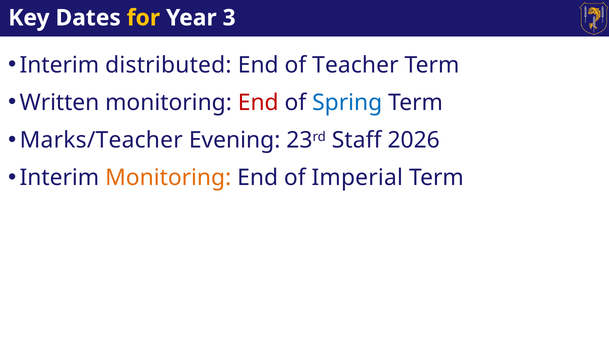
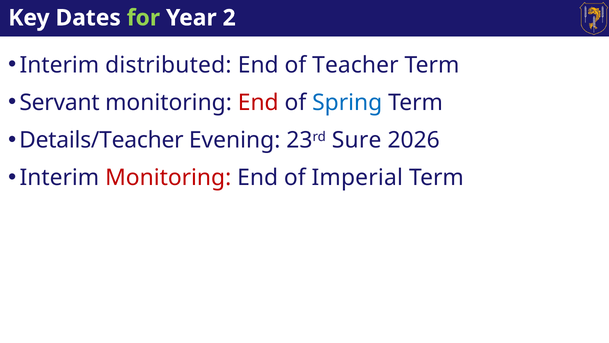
for colour: yellow -> light green (143, 18)
3: 3 -> 2 (229, 18)
Written: Written -> Servant (60, 102)
Marks/Teacher: Marks/Teacher -> Details/Teacher (101, 140)
Staff: Staff -> Sure (357, 140)
Monitoring colour: orange -> red (168, 178)
